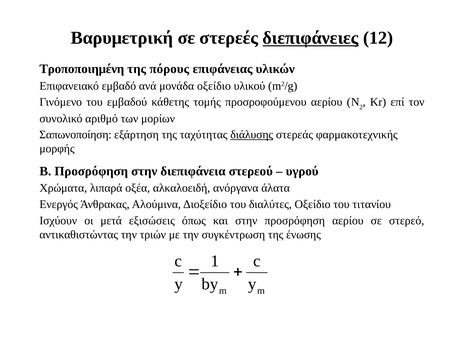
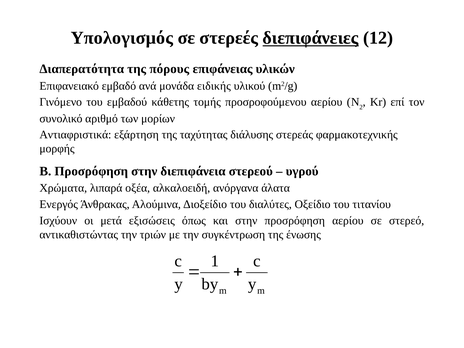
Βαρυμετρική: Βαρυμετρική -> Υπολογισμός (122, 38)
Τροποποιημένη: Τροποποιημένη -> Διαπερατότητα (82, 69)
μονάδα οξείδιο: οξείδιο -> ειδικής (214, 86)
Σαπωνοποίηση: Σαπωνοποίηση -> Αντιαφριστικά (75, 135)
διάλυσης underline: present -> none (252, 135)
